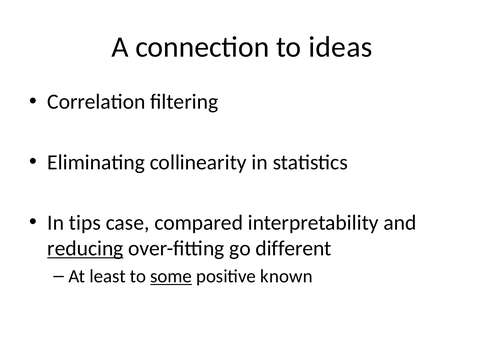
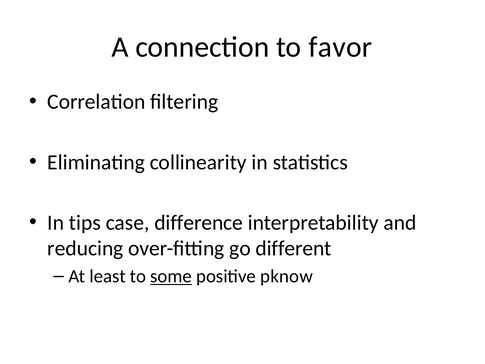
ideas: ideas -> favor (340, 47)
compared: compared -> difference (199, 222)
reducing underline: present -> none (85, 248)
known: known -> pknow (287, 276)
